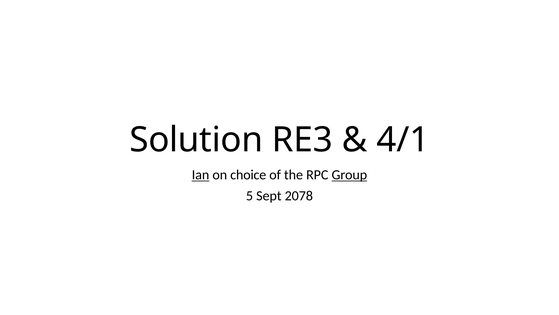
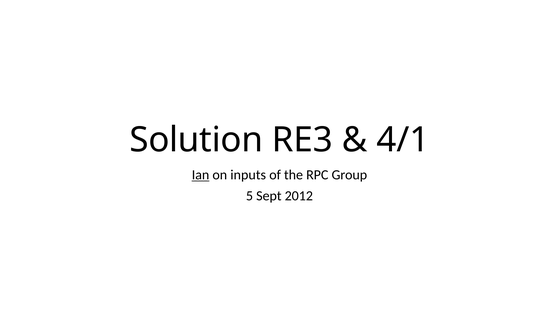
choice: choice -> inputs (248, 175)
Group underline: present -> none (349, 175)
2078: 2078 -> 2012 (299, 196)
